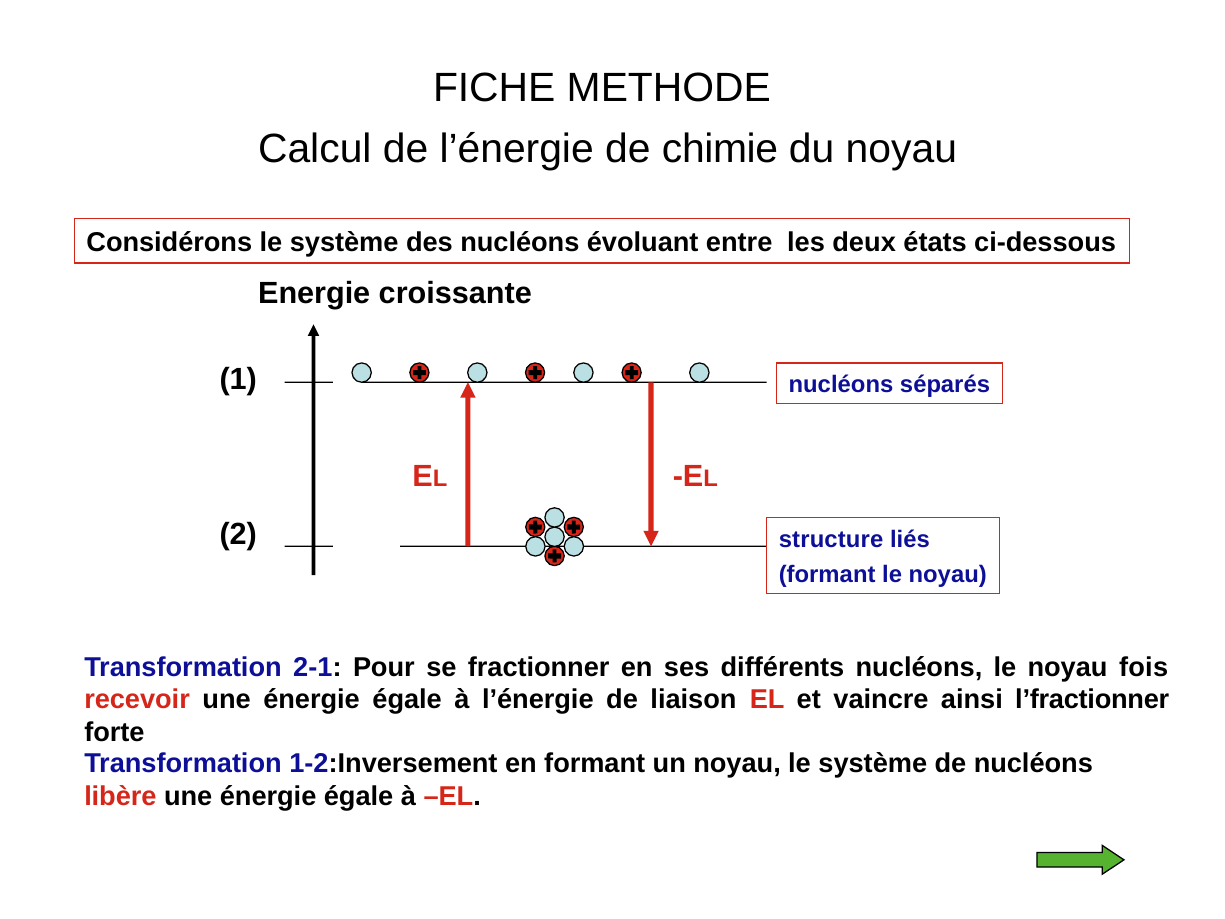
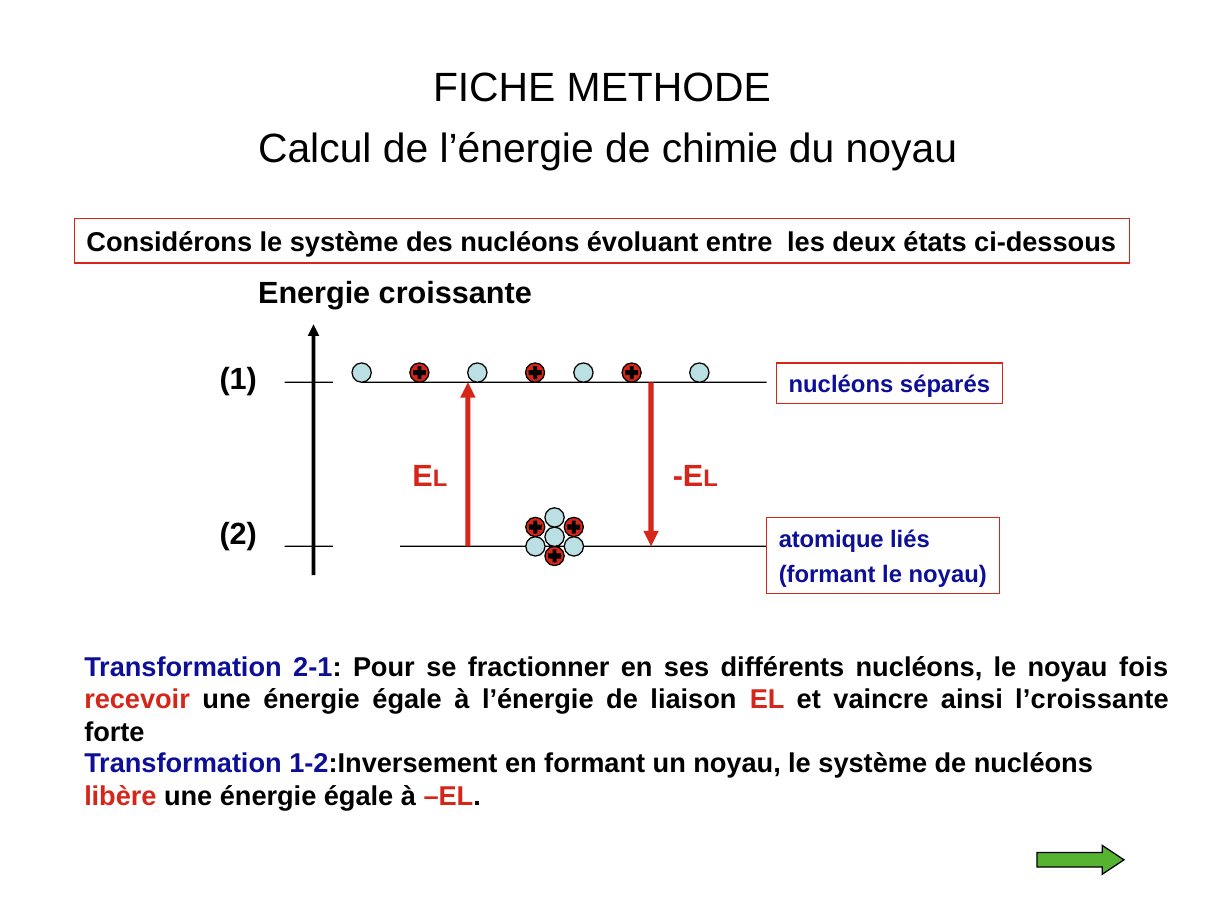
structure: structure -> atomique (831, 539)
l’fractionner: l’fractionner -> l’croissante (1092, 700)
